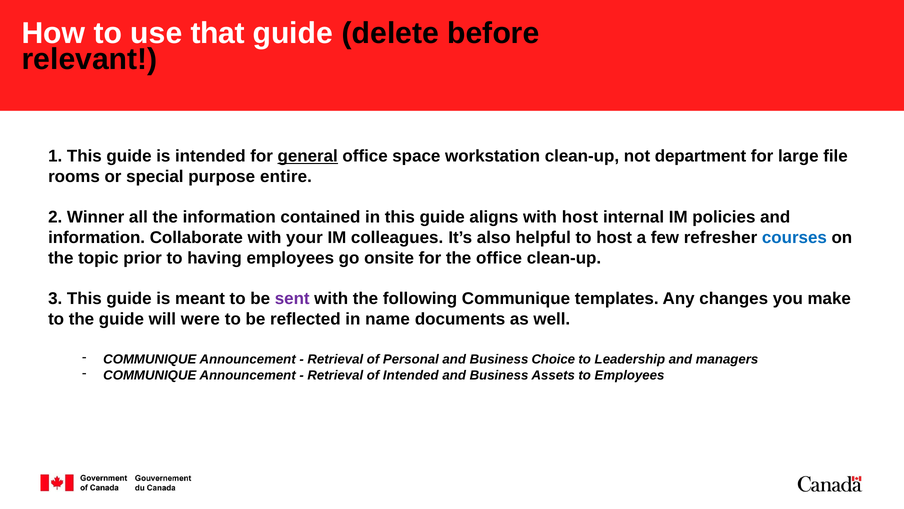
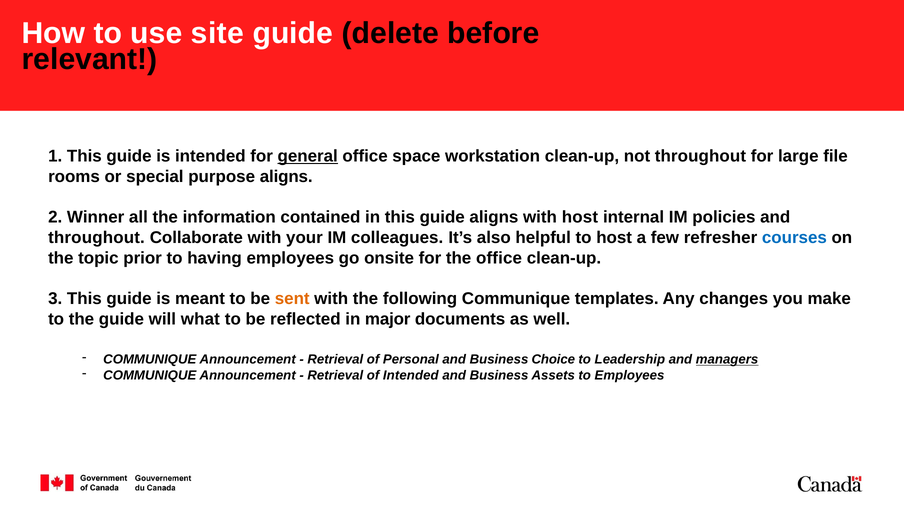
that: that -> site (217, 33)
not department: department -> throughout (700, 156)
purpose entire: entire -> aligns (286, 176)
information: information -> throughout (96, 237)
sent colour: purple -> orange (292, 298)
were: were -> what (200, 319)
name: name -> major (388, 319)
managers underline: none -> present (727, 359)
